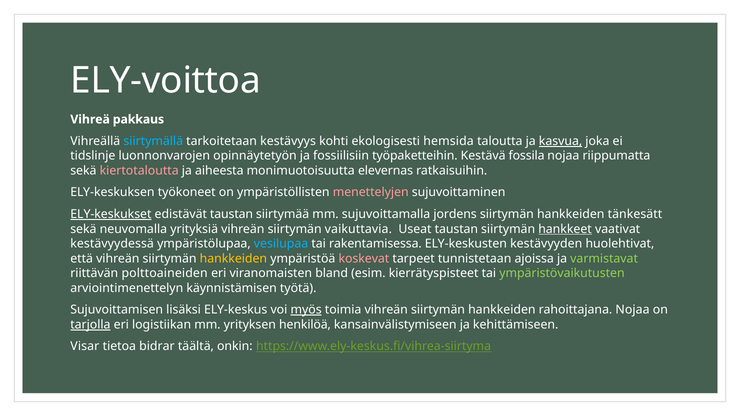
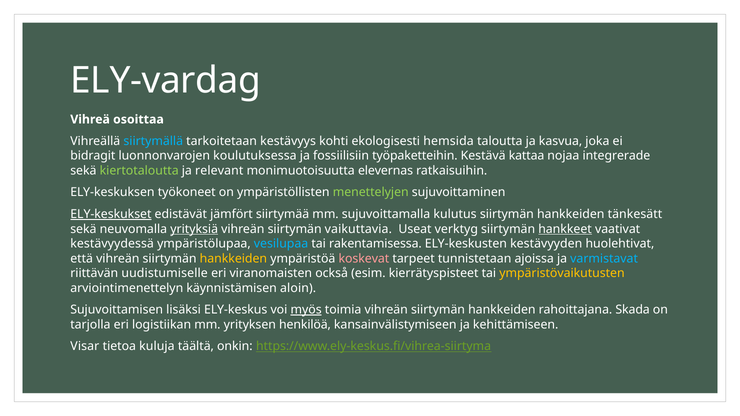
ELY-voittoa: ELY-voittoa -> ELY-vardag (166, 80)
pakkaus: pakkaus -> osoittaa (138, 119)
kasvua underline: present -> none (561, 141)
tidslinje: tidslinje -> bidragit (93, 156)
opinnäytetyön: opinnäytetyön -> koulutuksessa (255, 156)
fossila: fossila -> kattaa (527, 156)
riippumatta: riippumatta -> integrerade (616, 156)
kiertotaloutta colour: pink -> light green (139, 171)
aiheesta: aiheesta -> relevant (219, 171)
menettelyjen colour: pink -> light green (371, 193)
edistävät taustan: taustan -> jämfört (232, 214)
jordens: jordens -> kulutus (455, 214)
yrityksiä underline: none -> present (194, 229)
Useat taustan: taustan -> verktyg (456, 229)
varmistavat colour: light green -> light blue (604, 259)
polttoaineiden: polttoaineiden -> uudistumiselle (165, 273)
bland: bland -> också (332, 273)
ympäristövaikutusten colour: light green -> yellow (562, 273)
työtä: työtä -> aloin (298, 288)
rahoittajana Nojaa: Nojaa -> Skada (633, 310)
tarjolla underline: present -> none (90, 325)
bidrar: bidrar -> kuluja (157, 347)
